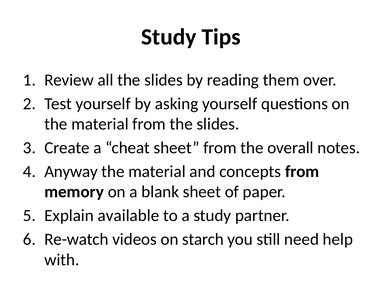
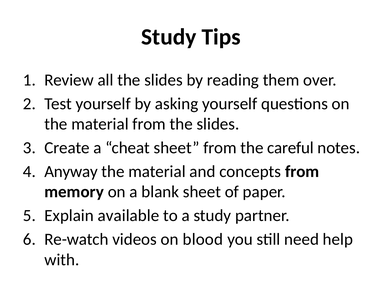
overall: overall -> careful (290, 148)
starch: starch -> blood (203, 240)
